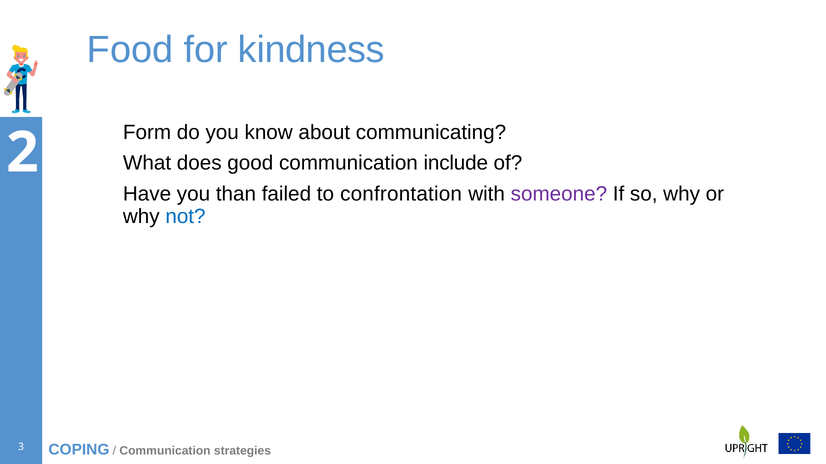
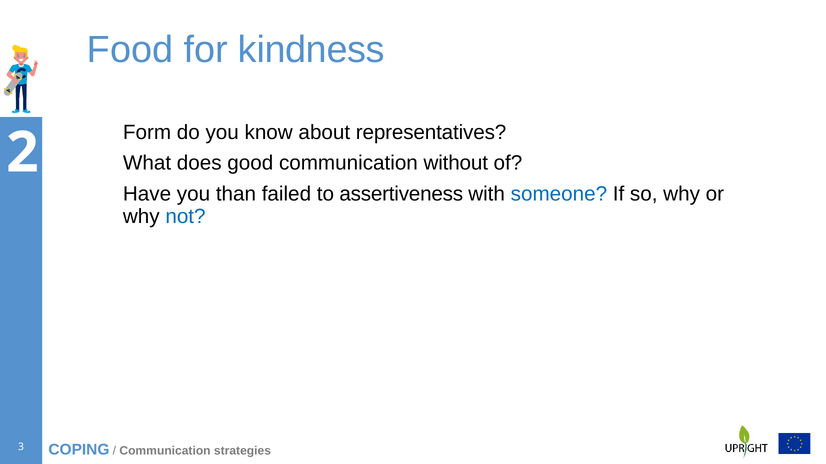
communicating: communicating -> representatives (431, 132)
include: include -> without (456, 163)
confrontation: confrontation -> assertiveness (401, 194)
someone colour: purple -> blue (559, 194)
